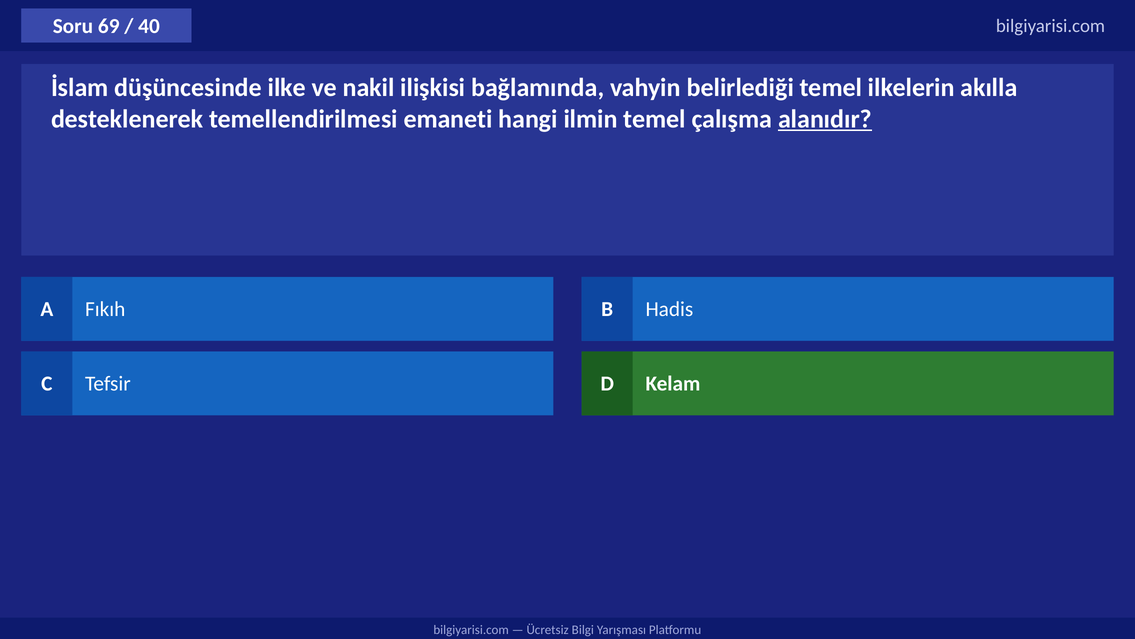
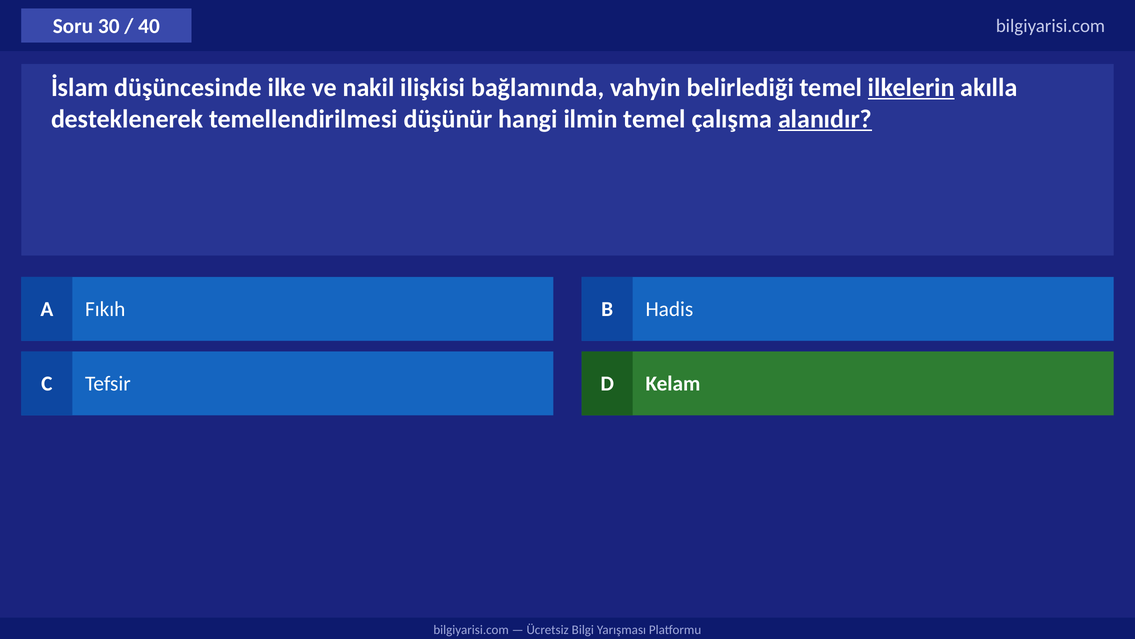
69: 69 -> 30 (109, 26)
ilkelerin underline: none -> present (911, 87)
emaneti: emaneti -> düşünür (448, 119)
